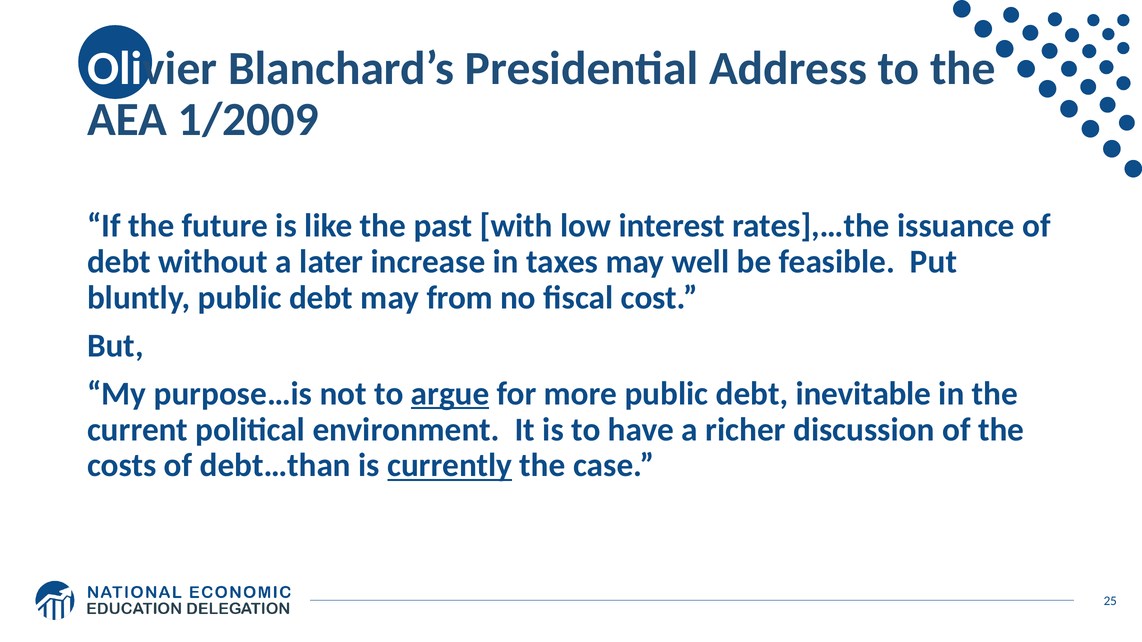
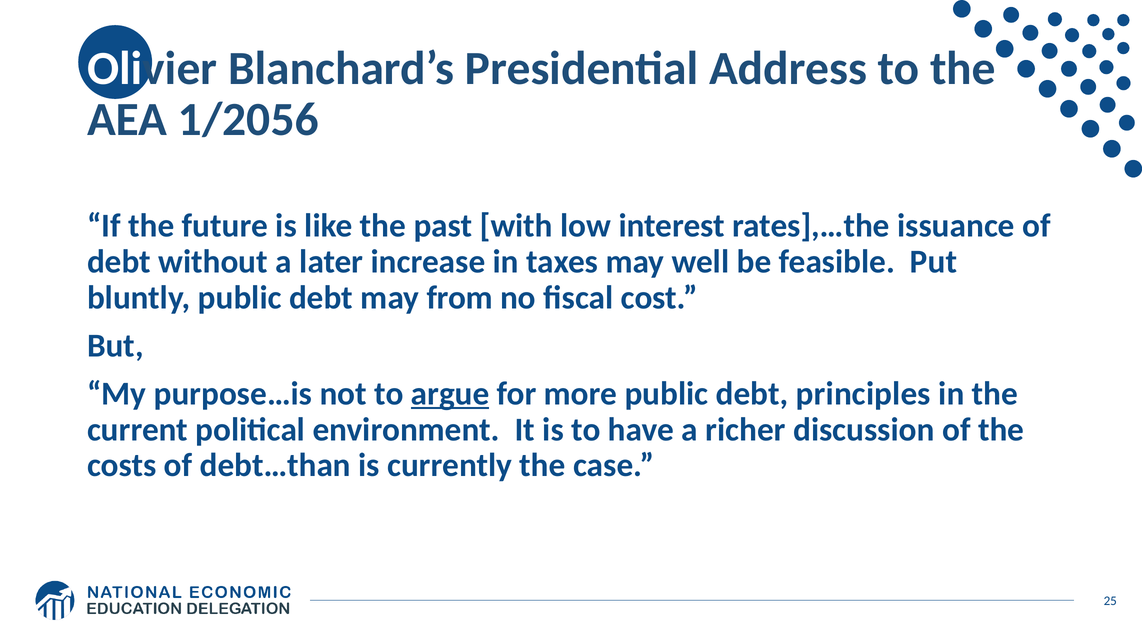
1/2009: 1/2009 -> 1/2056 (248, 120)
inevitable: inevitable -> principles (863, 394)
currently underline: present -> none (450, 466)
